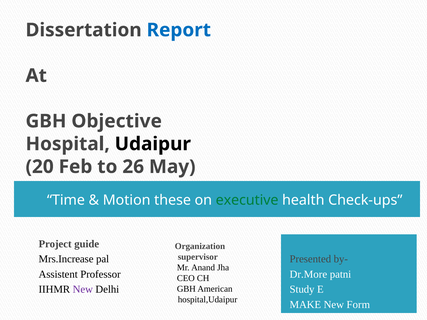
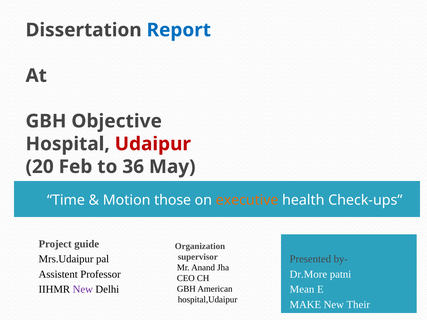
Udaipur colour: black -> red (153, 144)
26: 26 -> 36 (133, 167)
these: these -> those (173, 200)
executive colour: green -> orange (247, 200)
Mrs.Increase: Mrs.Increase -> Mrs.Udaipur (66, 259)
Study: Study -> Mean (302, 290)
Form: Form -> Their (358, 305)
